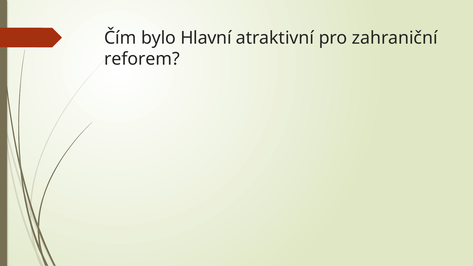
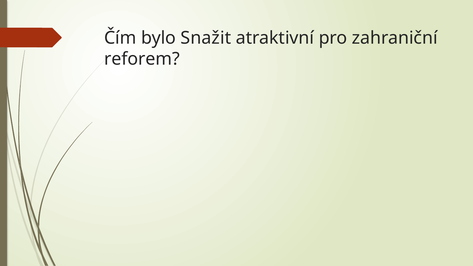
Hlavní: Hlavní -> Snažit (206, 38)
